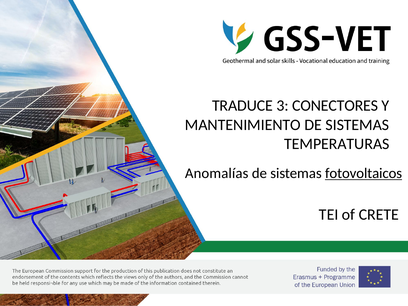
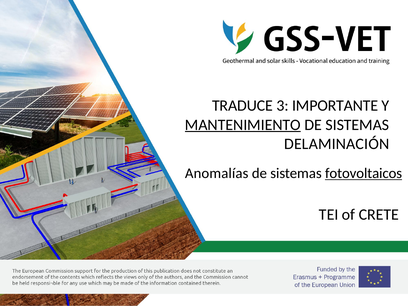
CONECTORES: CONECTORES -> IMPORTANTE (335, 106)
MANTENIMIENTO underline: none -> present (243, 125)
TEMPERATURAS: TEMPERATURAS -> DELAMINACIÓN (337, 144)
